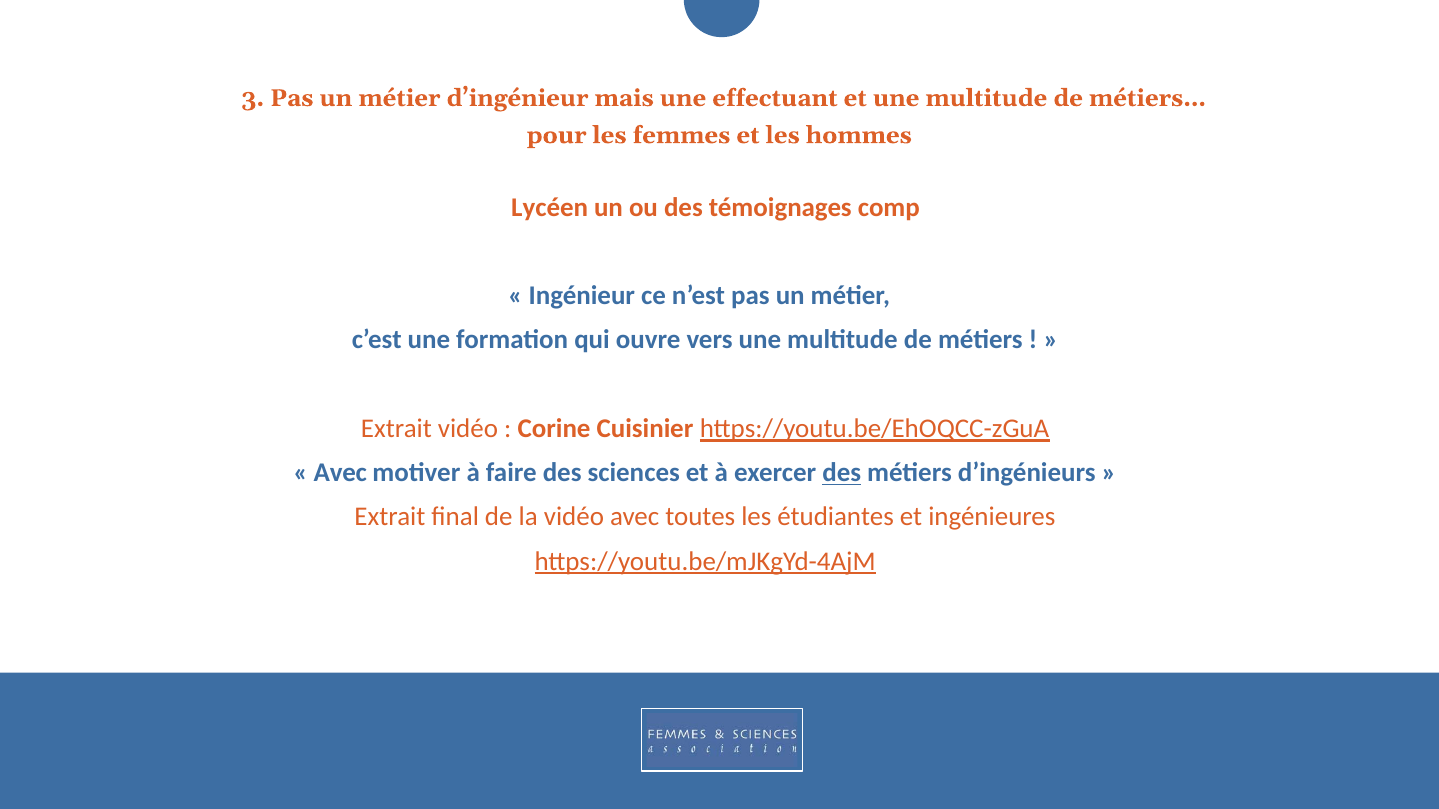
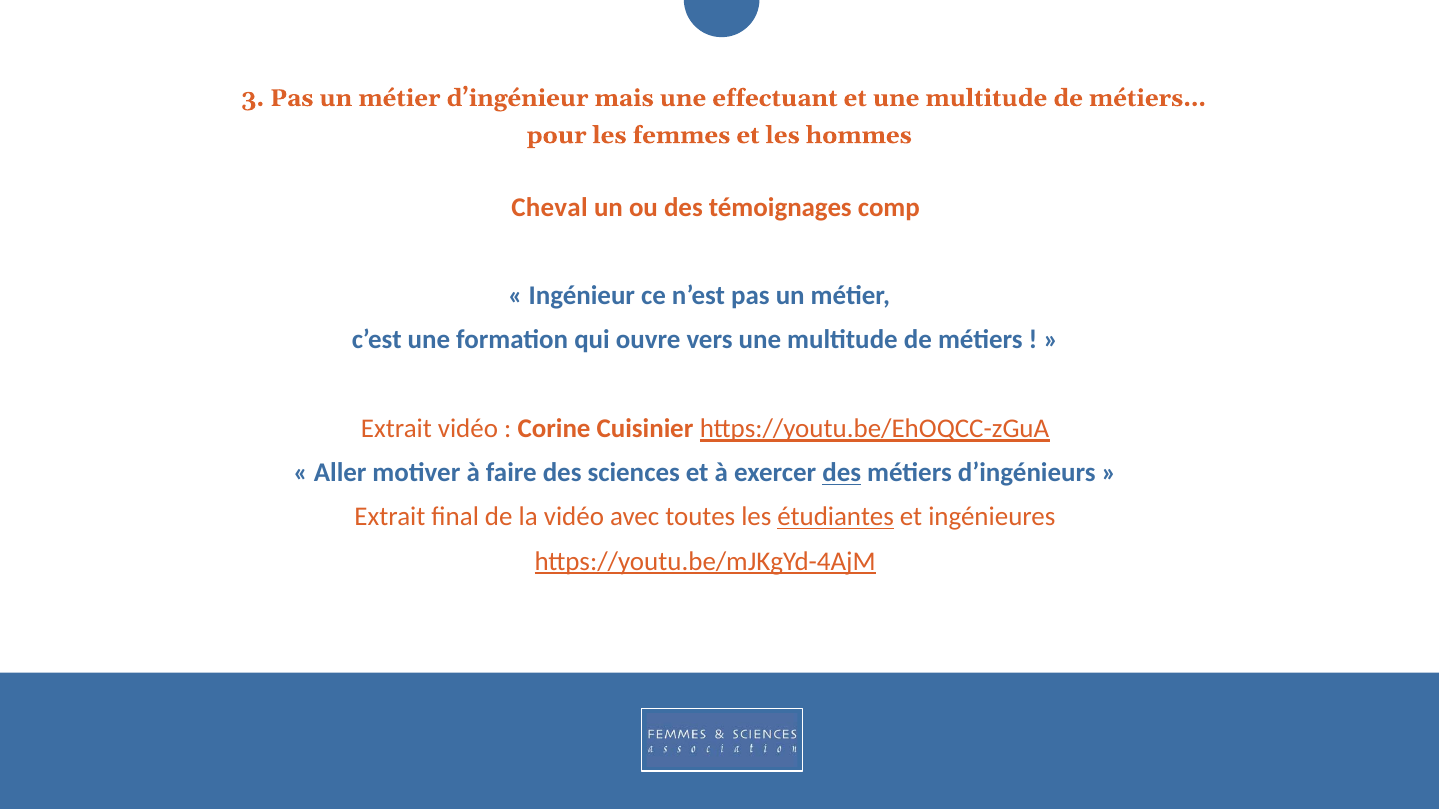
Lycéen: Lycéen -> Cheval (549, 208)
Avec: Avec -> Aller (340, 473)
étudiantes underline: none -> present (836, 517)
